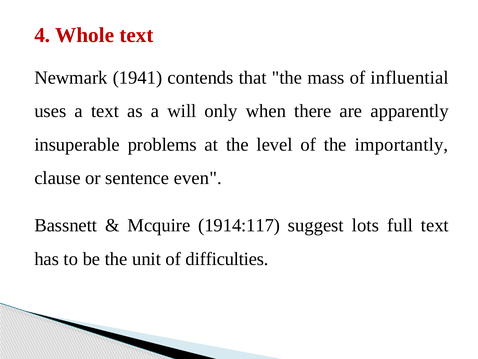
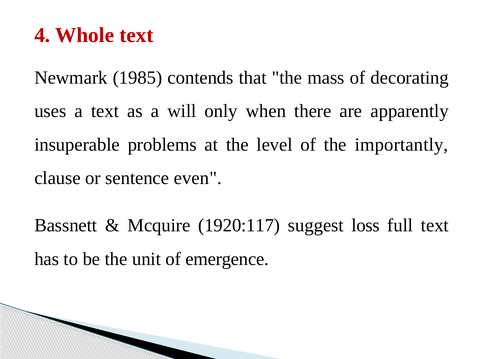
1941: 1941 -> 1985 (138, 78)
influential: influential -> decorating (410, 78)
1914:117: 1914:117 -> 1920:117 (239, 225)
lots: lots -> loss (366, 225)
difficulties: difficulties -> emergence (227, 259)
